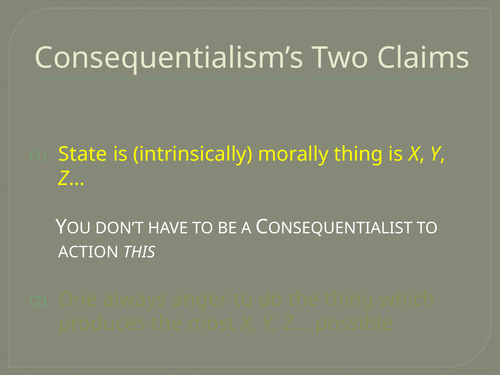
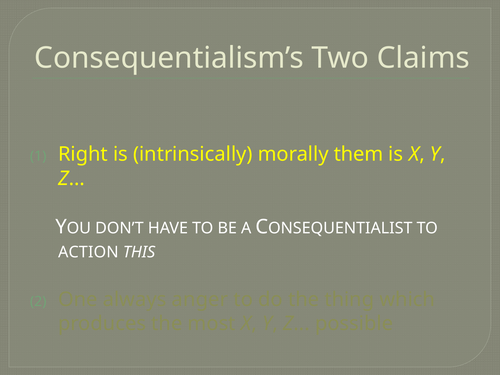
State: State -> Right (83, 154)
morally thing: thing -> them (359, 154)
